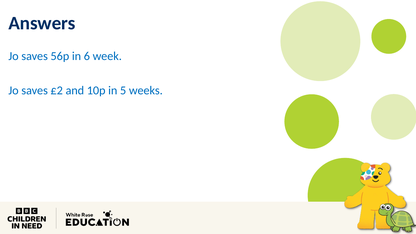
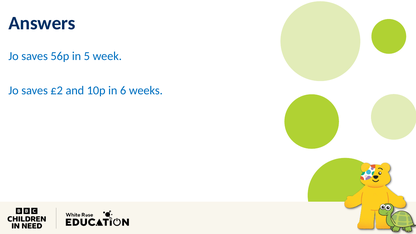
6: 6 -> 5 (87, 56)
5: 5 -> 6 (123, 91)
